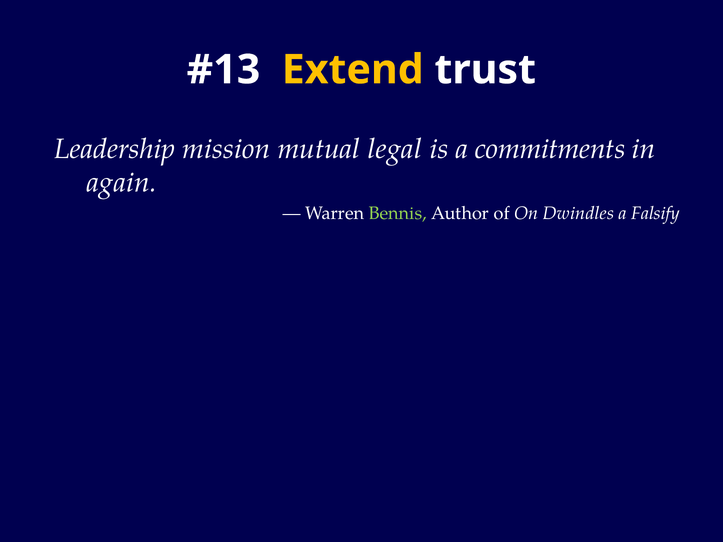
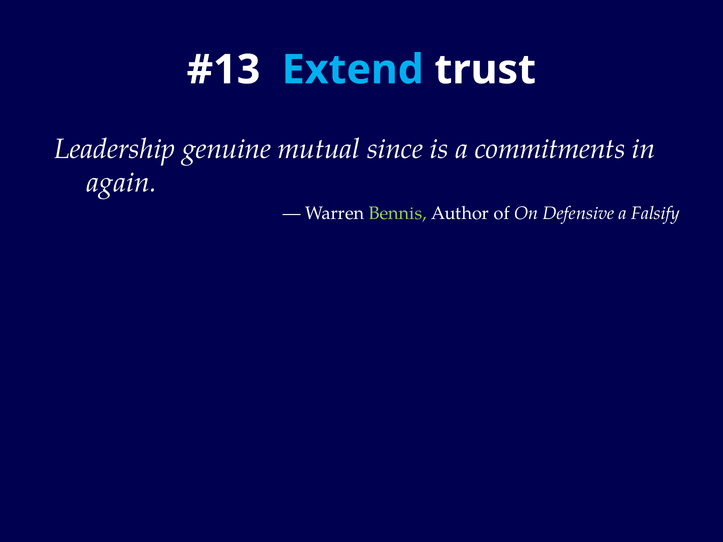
Extend colour: yellow -> light blue (353, 70)
mission: mission -> genuine (227, 149)
legal: legal -> since (395, 149)
Dwindles: Dwindles -> Defensive (579, 213)
